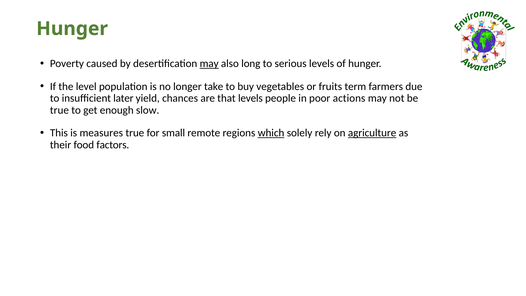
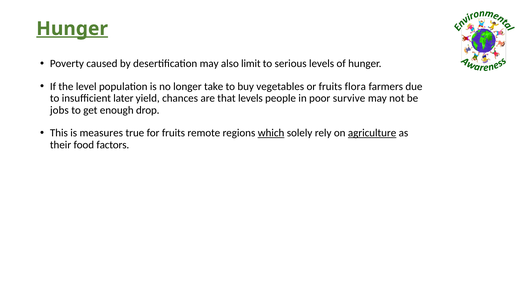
Hunger underline: none -> present (72, 29)
may underline: present -> none (209, 64)
long: long -> limit (251, 64)
term: term -> flora (355, 86)
actions: actions -> survive (349, 98)
true: true -> jobs (59, 110)
slow: slow -> drop (148, 110)
for small: small -> fruits (173, 133)
